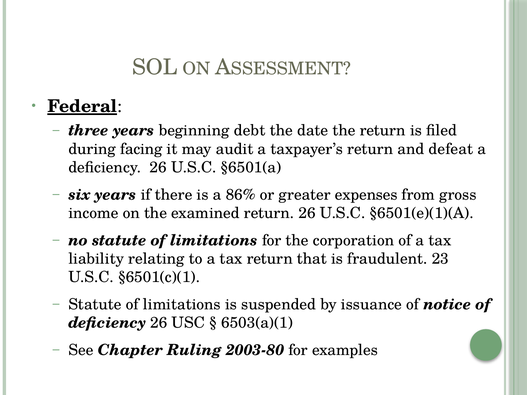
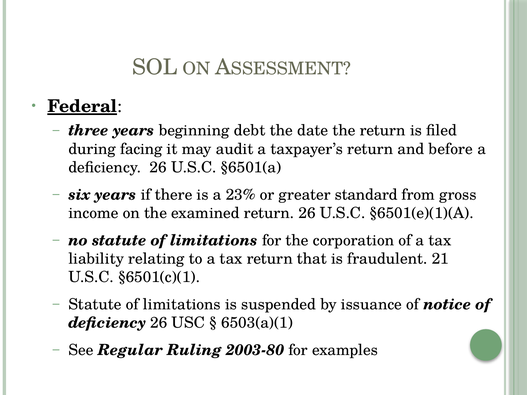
defeat: defeat -> before (451, 149)
86%: 86% -> 23% (241, 195)
expenses: expenses -> standard (366, 195)
23: 23 -> 21 (440, 259)
Chapter: Chapter -> Regular (130, 350)
